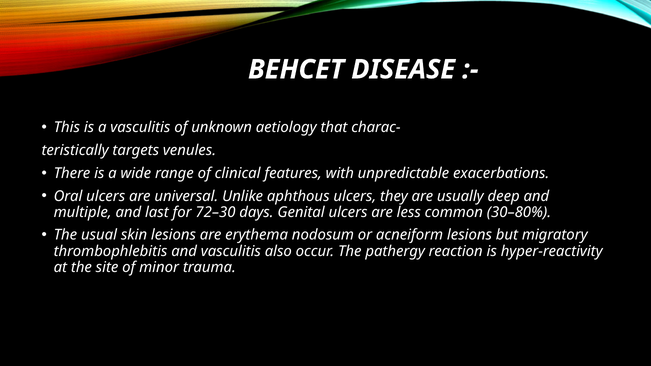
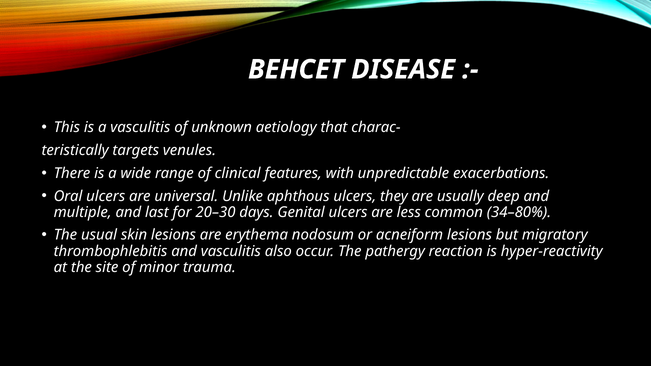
72–30: 72–30 -> 20–30 (215, 212)
30–80%: 30–80% -> 34–80% (519, 212)
